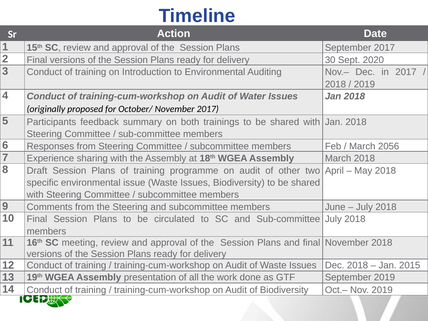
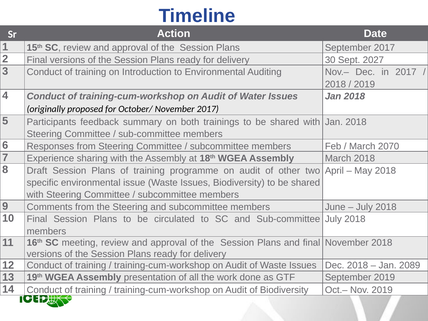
2020: 2020 -> 2027 (373, 60)
2056: 2056 -> 2070 (389, 146)
2015: 2015 -> 2089 (410, 265)
